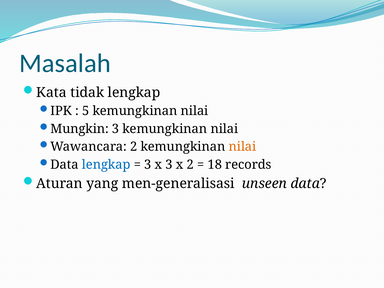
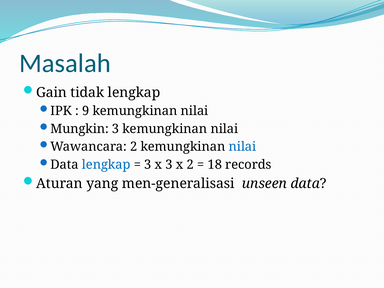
Kata: Kata -> Gain (52, 92)
5: 5 -> 9 (86, 111)
nilai colour: orange -> blue (242, 147)
